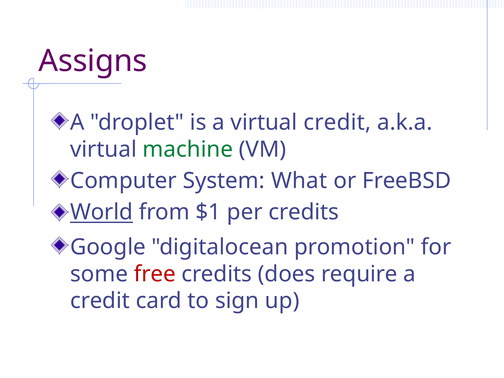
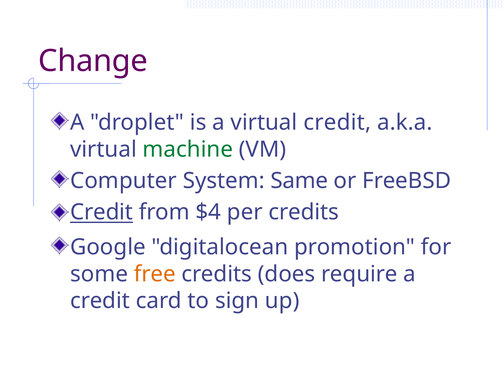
Assigns: Assigns -> Change (93, 61)
What: What -> Same (299, 181)
World: World -> Credit (102, 212)
$1: $1 -> $4 (208, 212)
free colour: red -> orange (155, 274)
